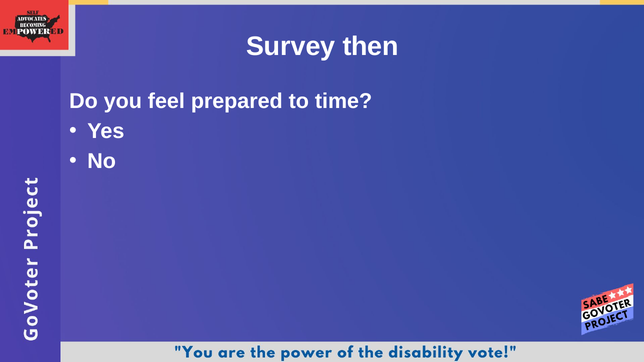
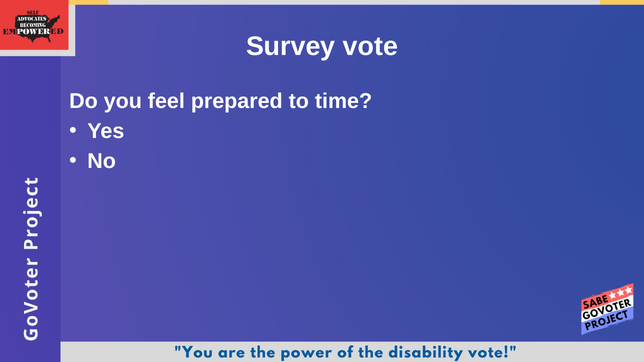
then: then -> vote (370, 47)
